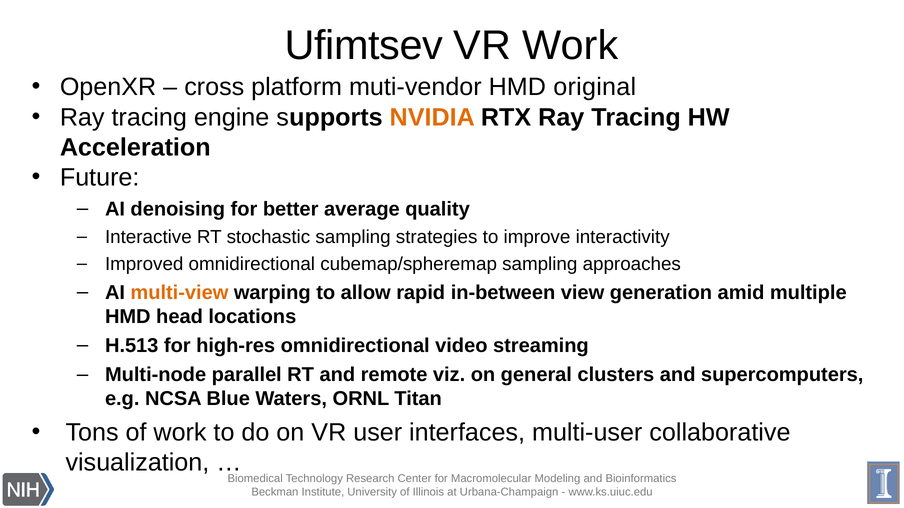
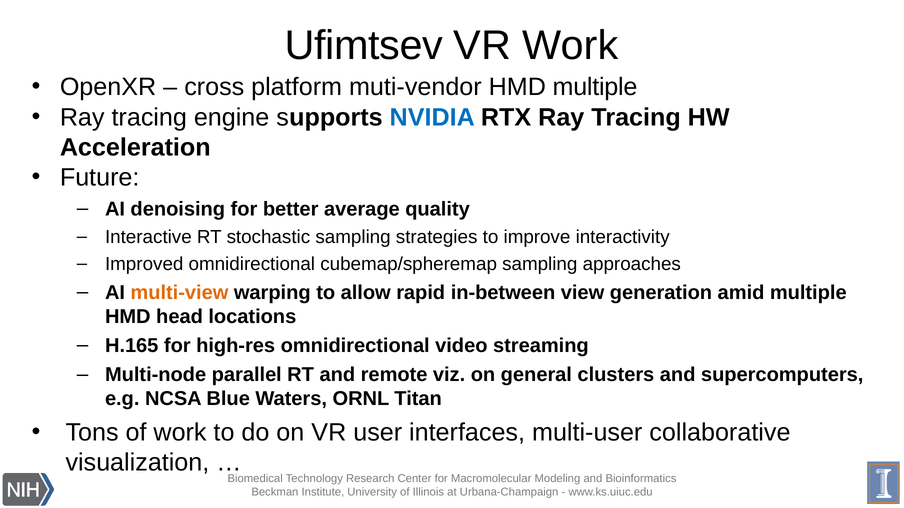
HMD original: original -> multiple (595, 87)
NVIDIA colour: orange -> blue (432, 117)
H.513: H.513 -> H.165 (132, 346)
